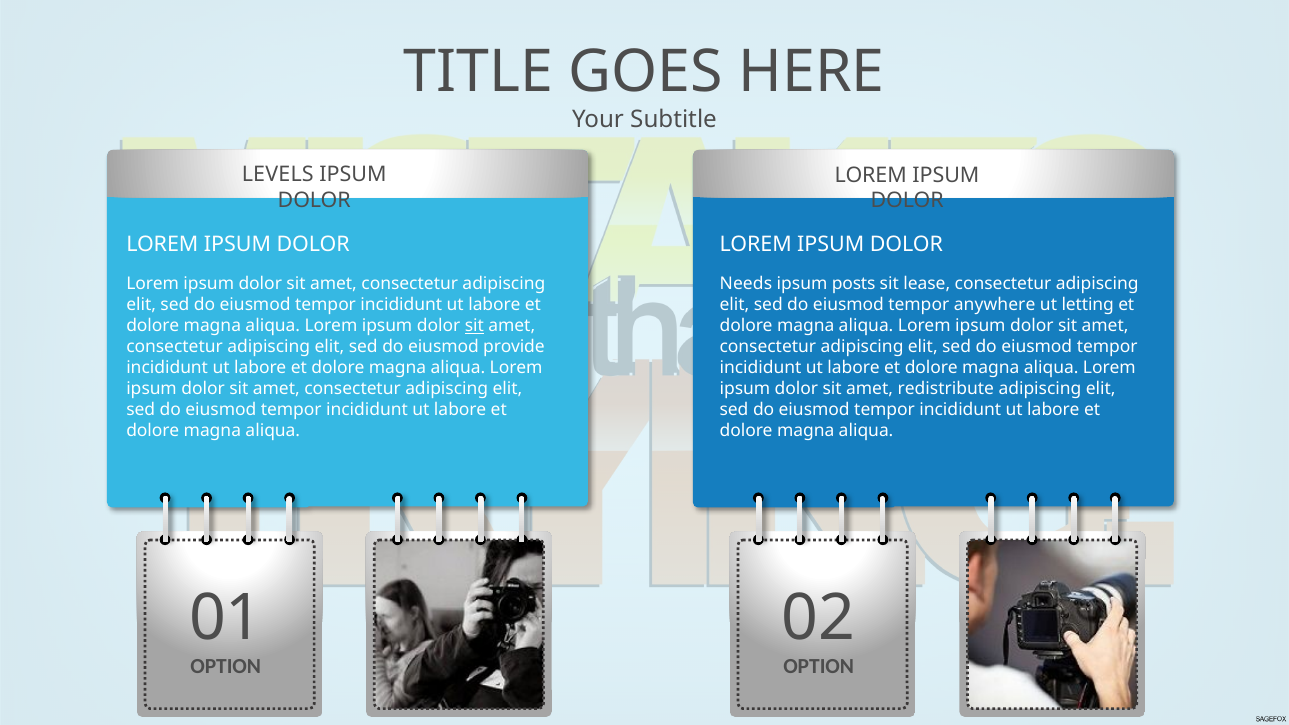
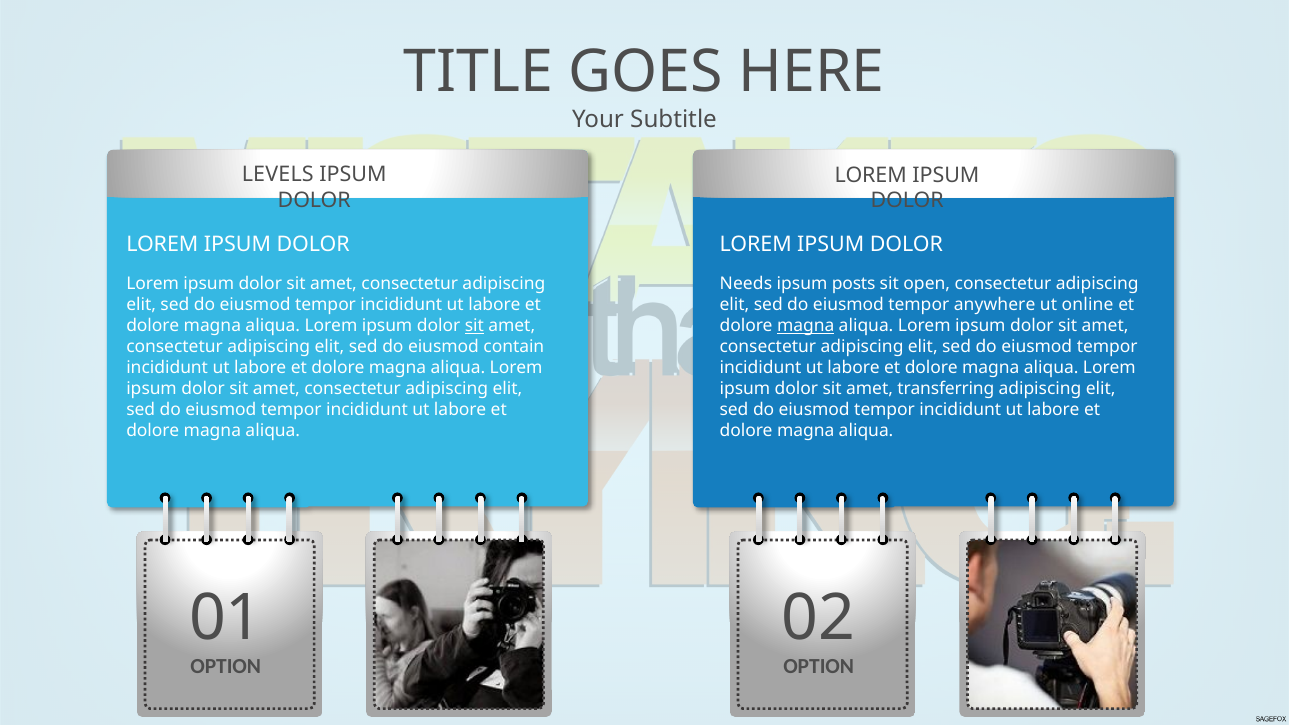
lease: lease -> open (927, 284)
letting: letting -> online (1088, 305)
magna underline: none -> present (806, 326)
provide: provide -> contain (514, 347)
redistribute: redistribute -> transferring (946, 389)
